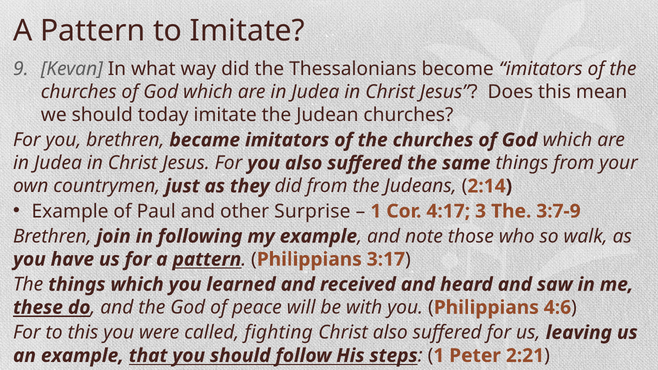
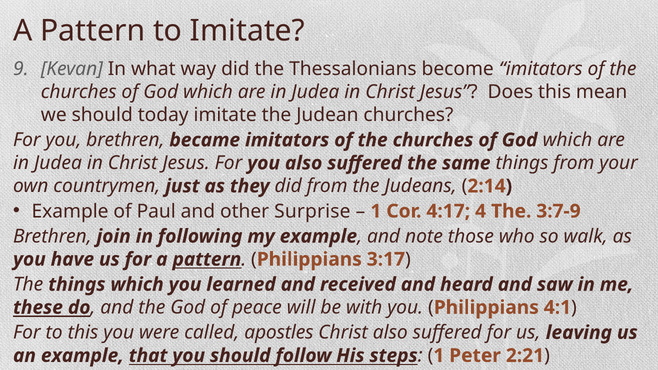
3: 3 -> 4 (481, 211)
4:6: 4:6 -> 4:1 (557, 308)
fighting: fighting -> apostles (279, 333)
